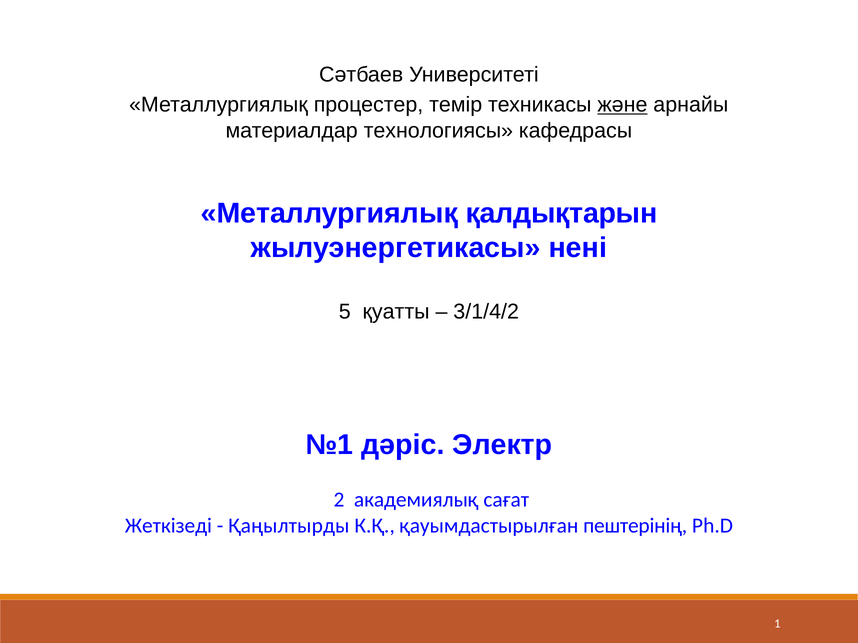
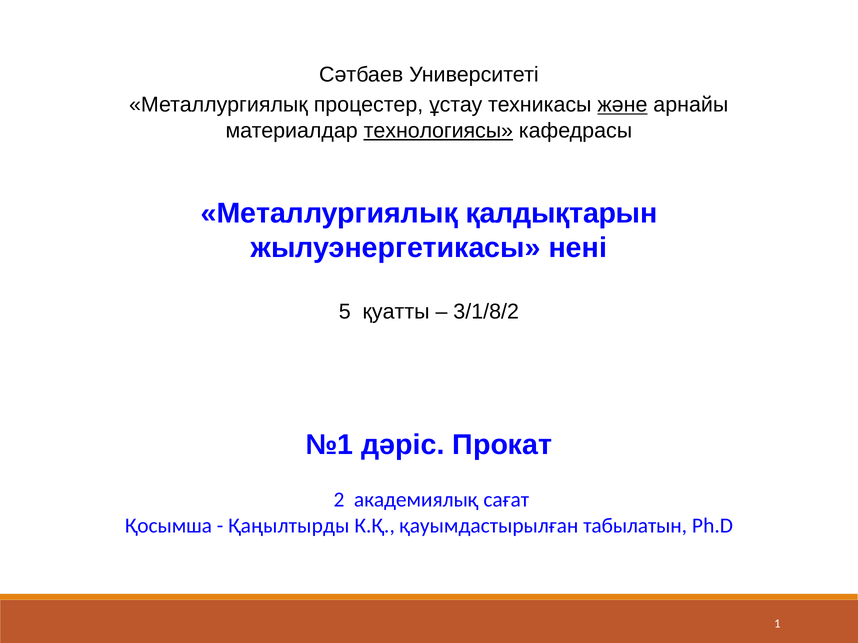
темір: темір -> ұстау (456, 105)
технологиясы underline: none -> present (438, 131)
3/1/4/2: 3/1/4/2 -> 3/1/8/2 (486, 312)
Электр: Электр -> Прокат (502, 445)
Жеткізеді: Жеткізеді -> Қосымша (168, 526)
пештерінің: пештерінің -> табылатын (635, 526)
